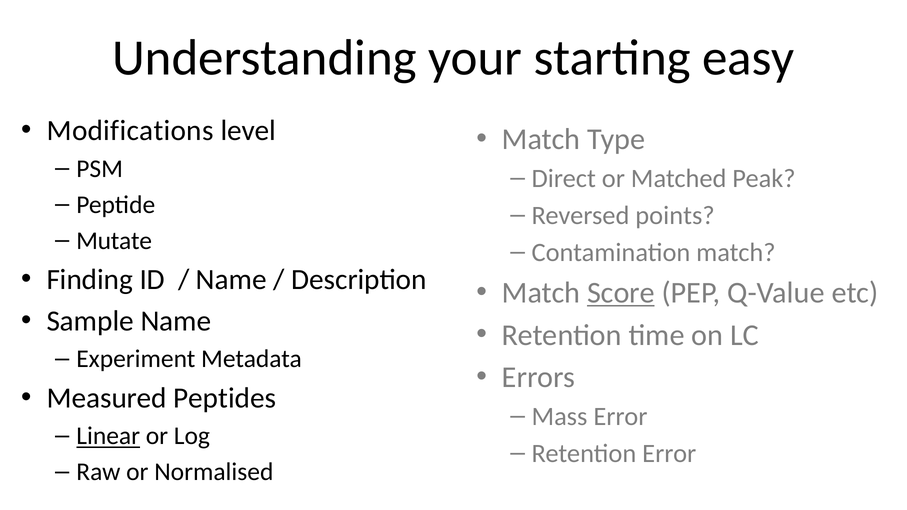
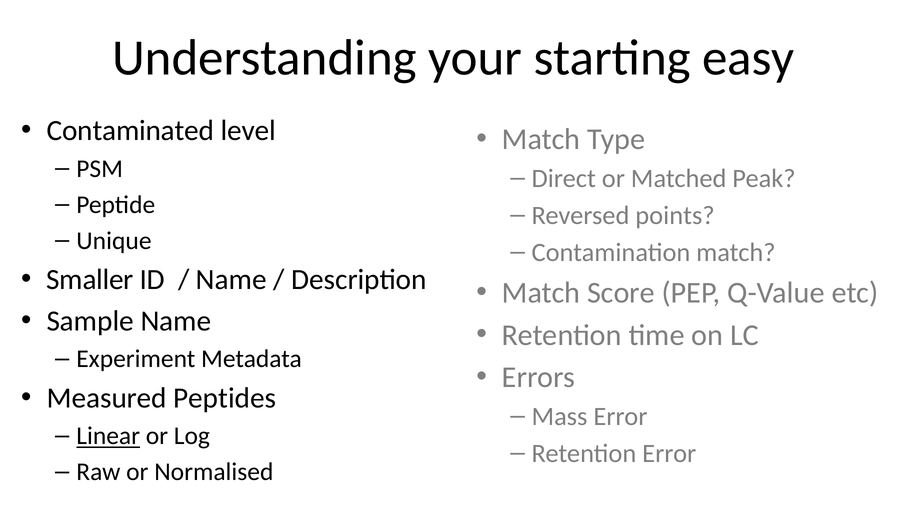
Modifications: Modifications -> Contaminated (130, 131)
Mutate: Mutate -> Unique (114, 241)
Finding: Finding -> Smaller (90, 280)
Score underline: present -> none (621, 293)
